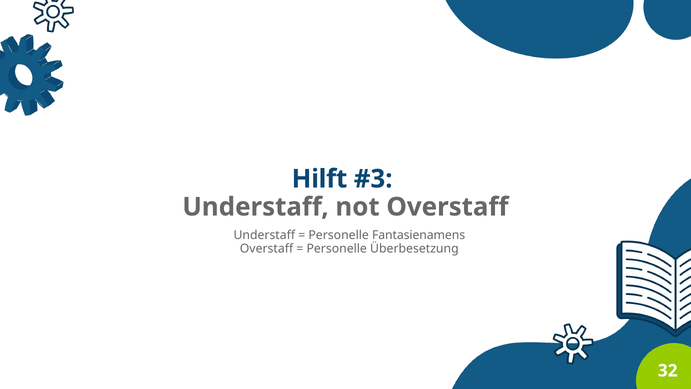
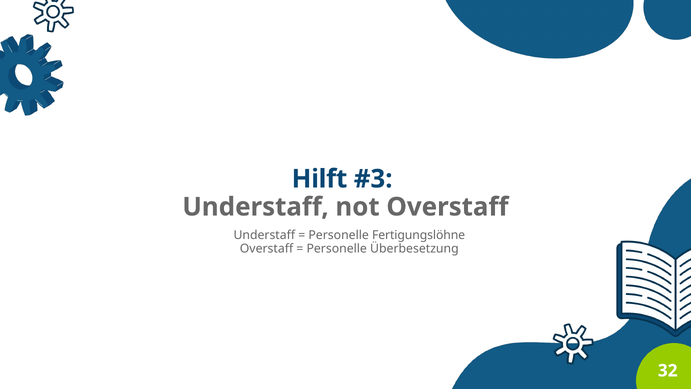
Fantasienamens: Fantasienamens -> Fertigungslöhne (419, 235)
